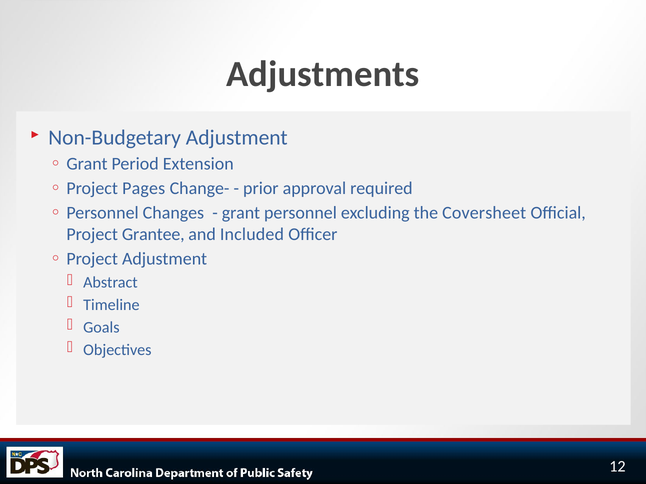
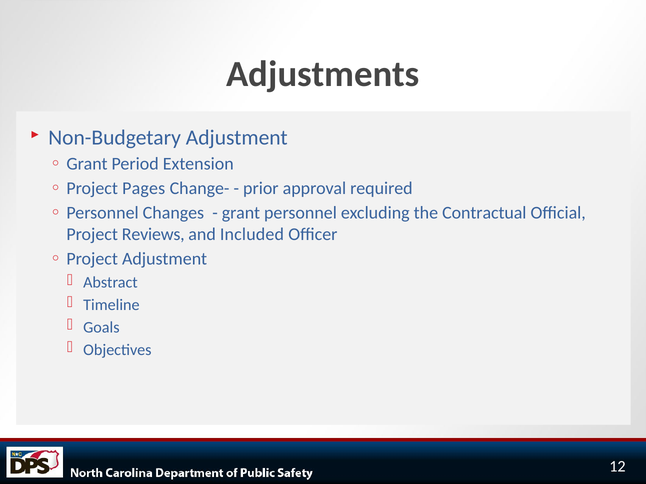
Coversheet: Coversheet -> Contractual (484, 213)
Grantee: Grantee -> Reviews (153, 235)
